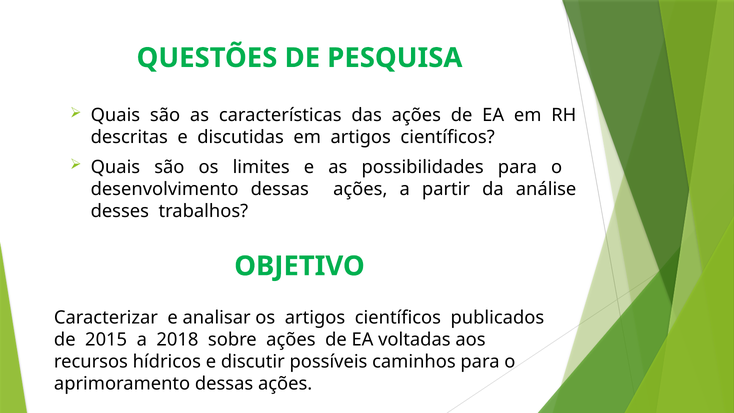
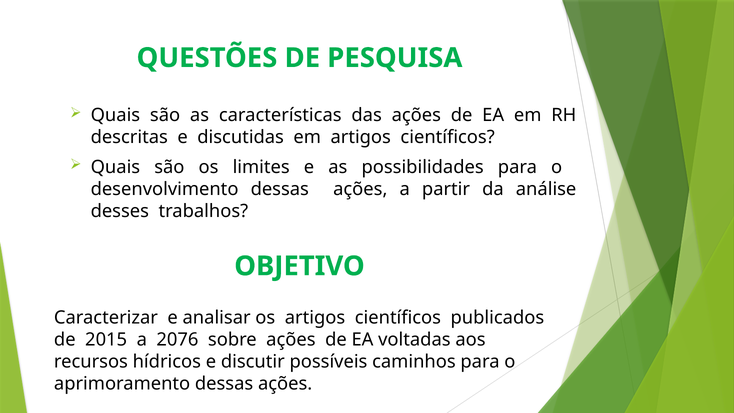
2018: 2018 -> 2076 (177, 340)
